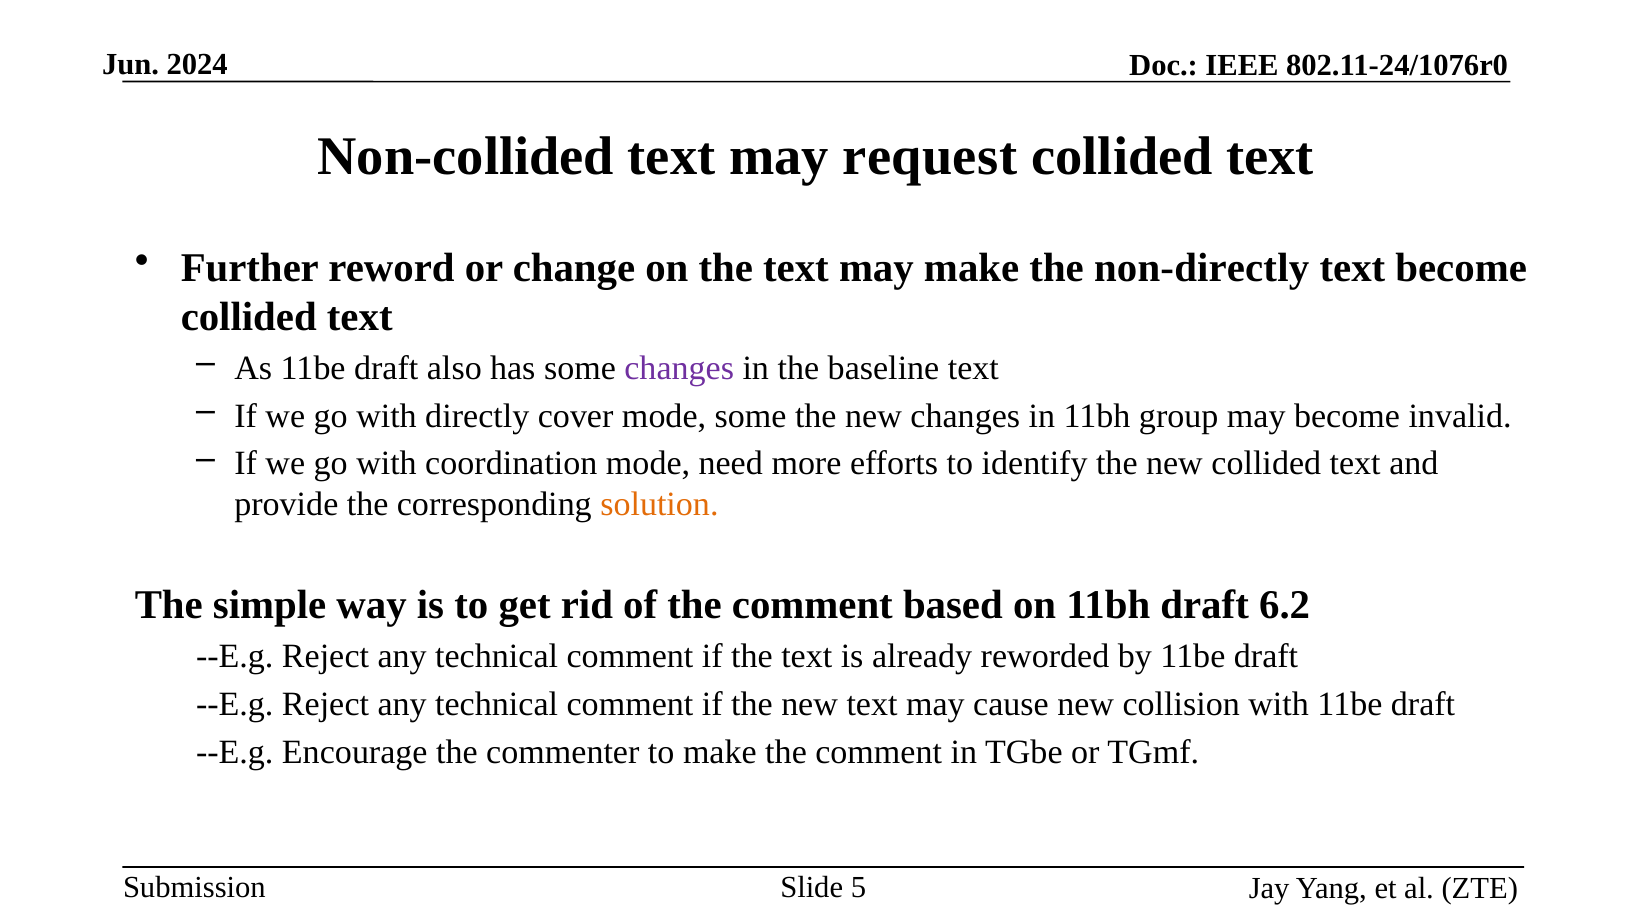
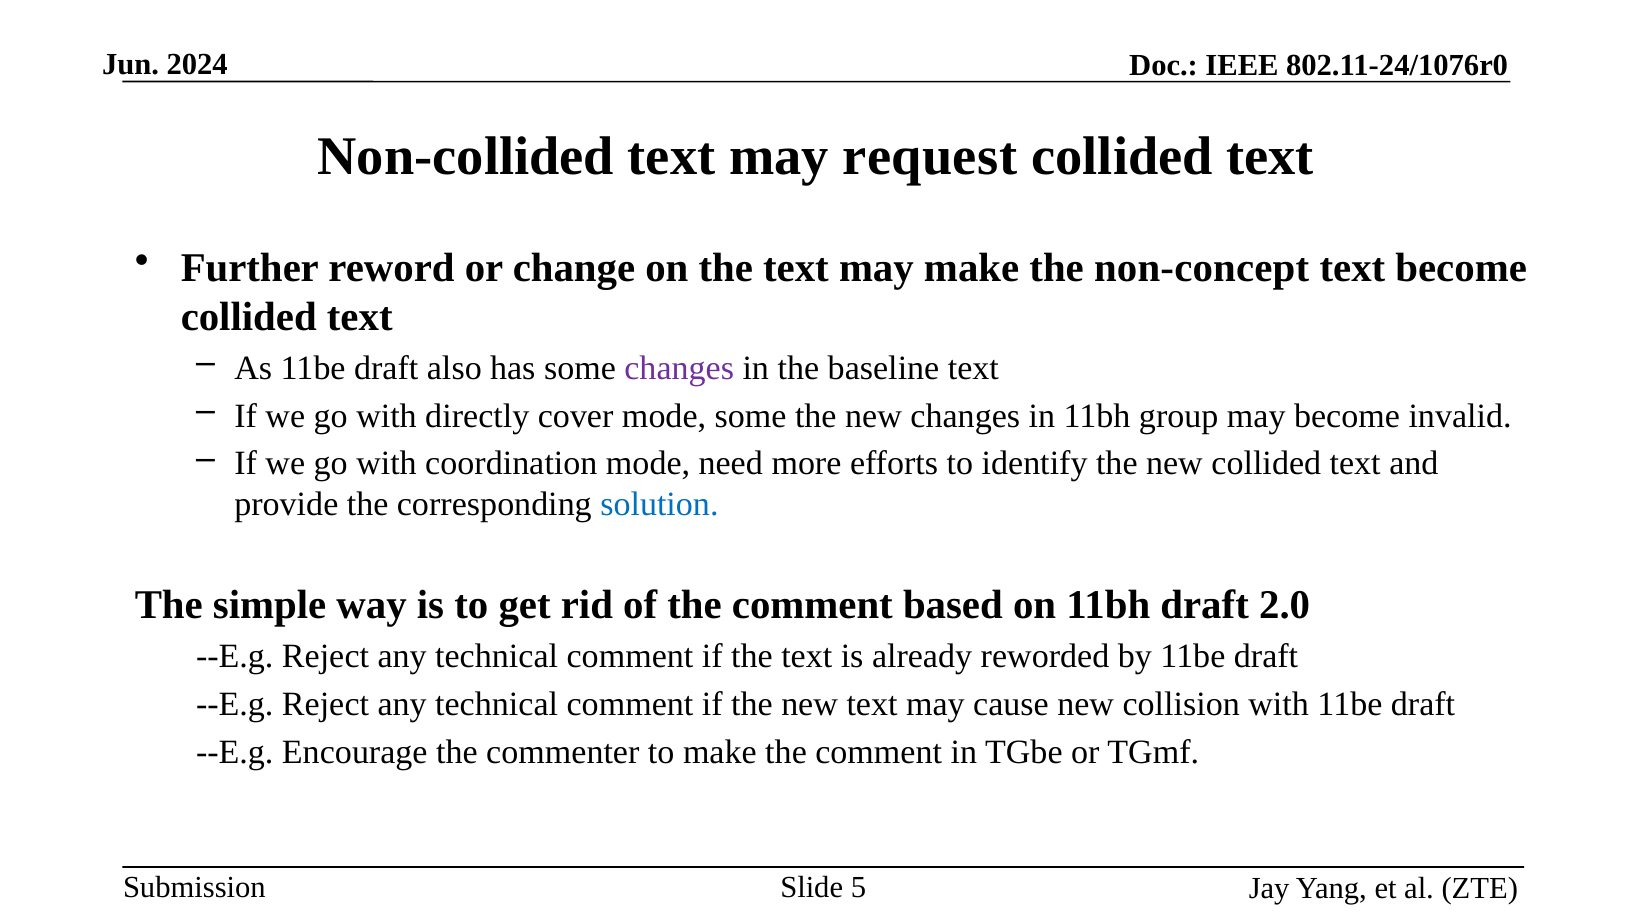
non-directly: non-directly -> non-concept (1202, 268)
solution colour: orange -> blue (659, 505)
6.2: 6.2 -> 2.0 (1285, 606)
